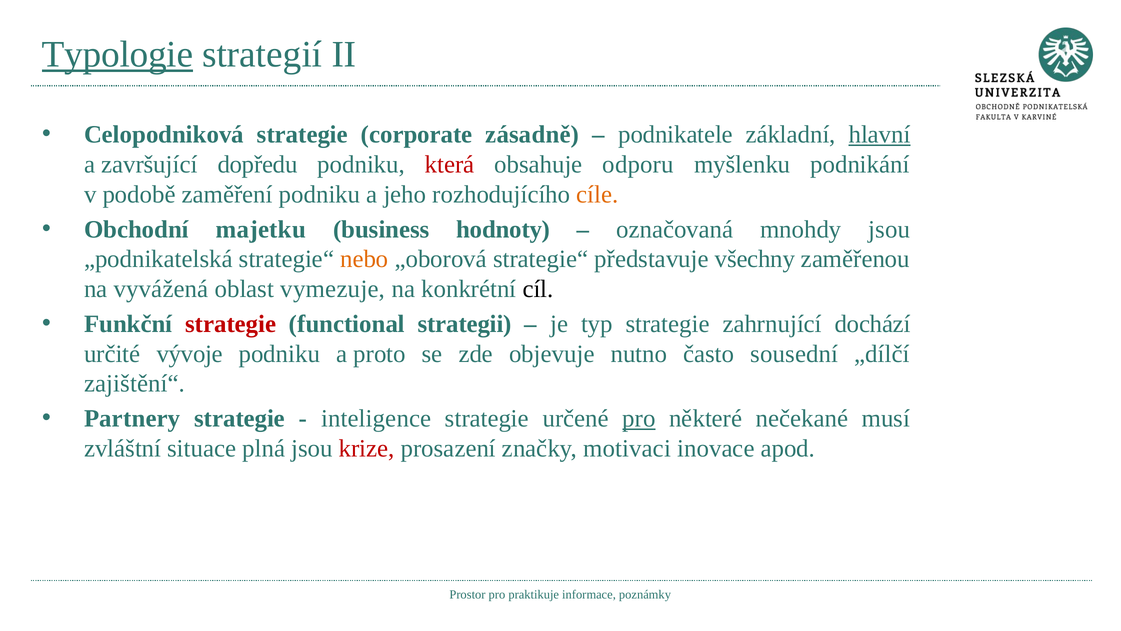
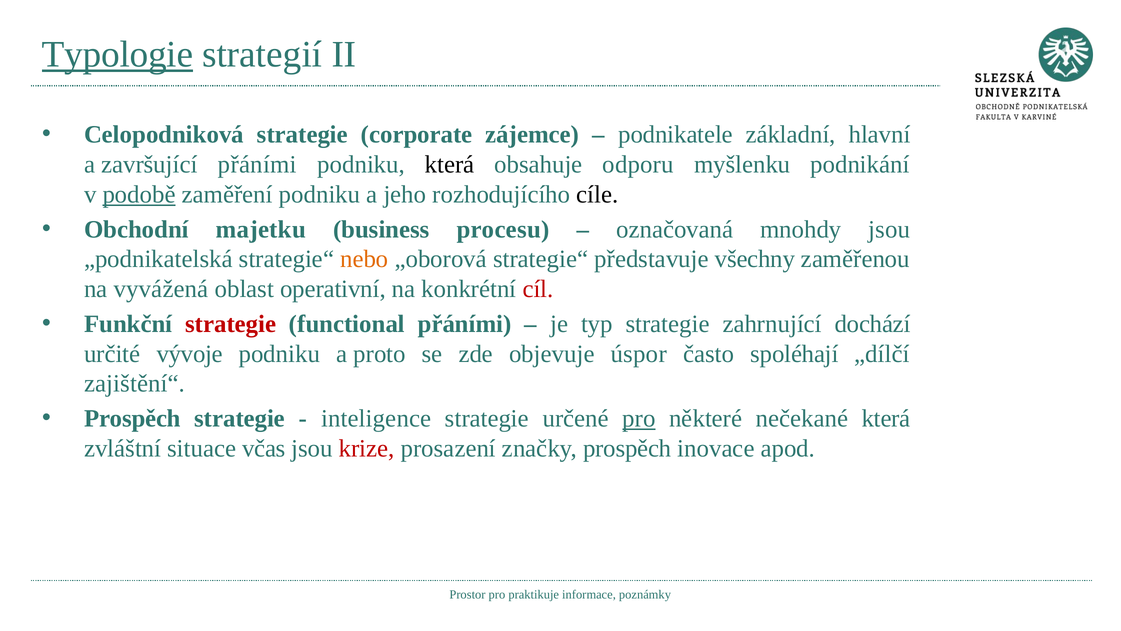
zásadně: zásadně -> zájemce (532, 135)
hlavní underline: present -> none (880, 135)
završující dopředu: dopředu -> přáními (257, 164)
která colour: red -> black (450, 164)
podobě underline: none -> present (139, 194)
cíle colour: orange -> black (597, 194)
hodnoty: hodnoty -> procesu (503, 229)
vymezuje: vymezuje -> operativní (333, 289)
cíl colour: black -> red (538, 289)
functional strategii: strategii -> přáními (465, 324)
nutno: nutno -> úspor (639, 354)
sousední: sousední -> spoléhají (794, 354)
Partnery: Partnery -> Prospěch (132, 418)
nečekané musí: musí -> která (886, 418)
plná: plná -> včas (264, 448)
značky motivaci: motivaci -> prospěch (627, 448)
